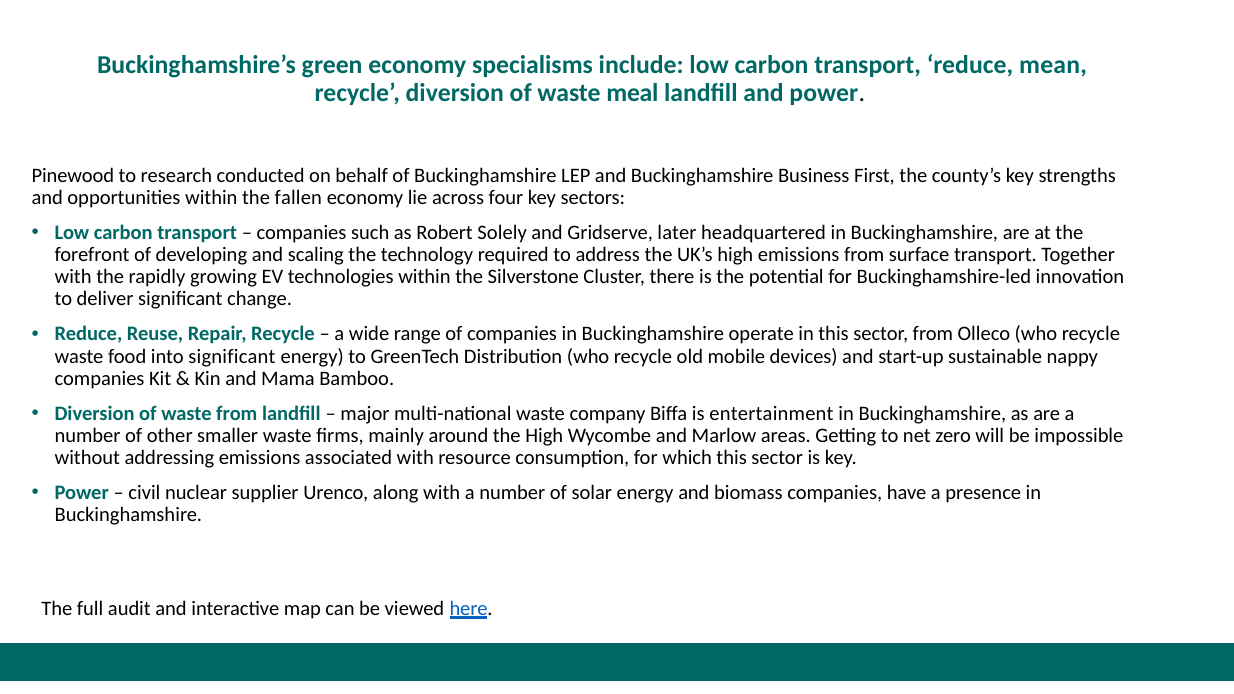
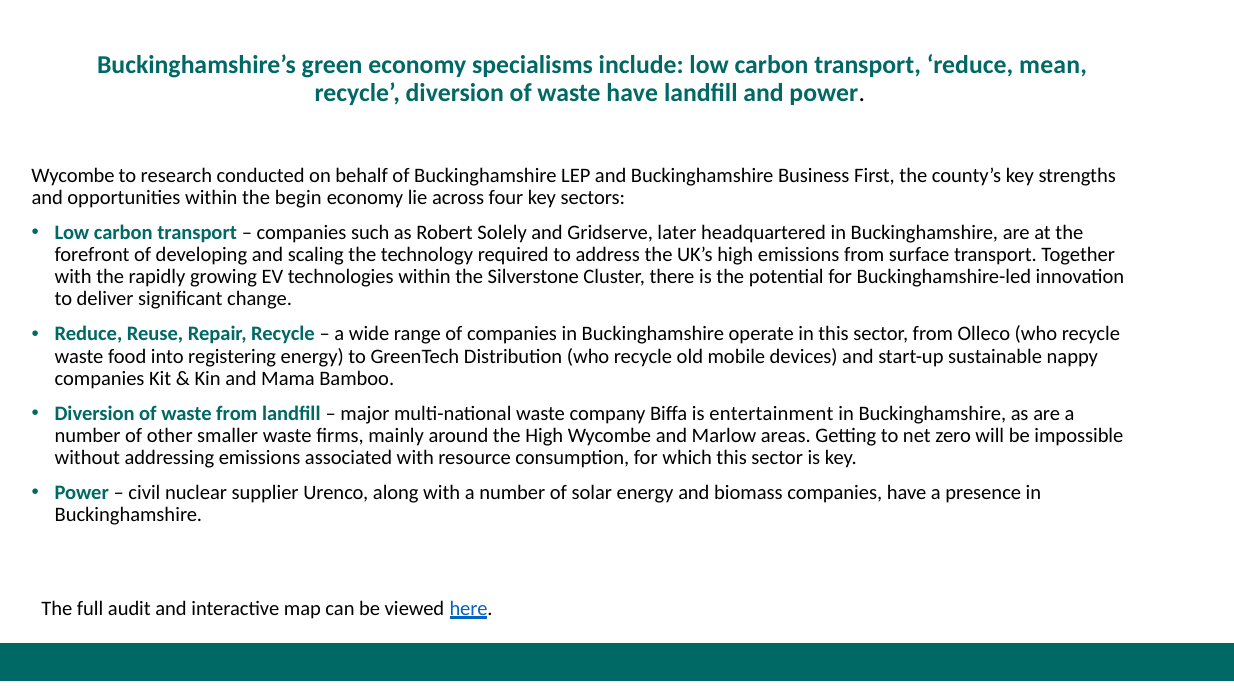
waste meal: meal -> have (632, 93)
Pinewood: Pinewood -> Wycombe (73, 176)
fallen: fallen -> begin (298, 198)
into significant: significant -> registering (232, 356)
